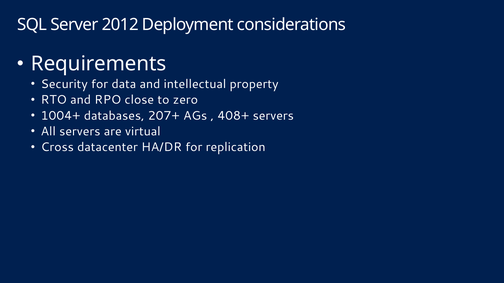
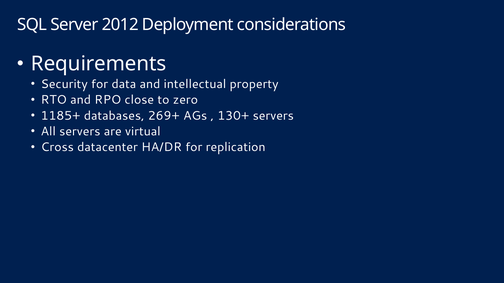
1004+: 1004+ -> 1185+ (61, 116)
207+: 207+ -> 269+ (164, 116)
408+: 408+ -> 130+ (233, 116)
